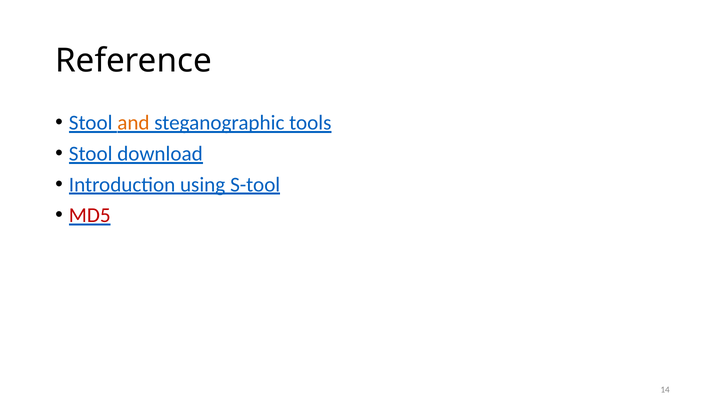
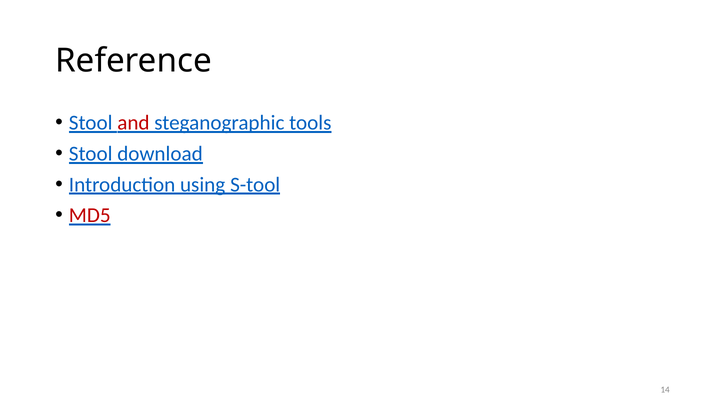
and colour: orange -> red (133, 123)
